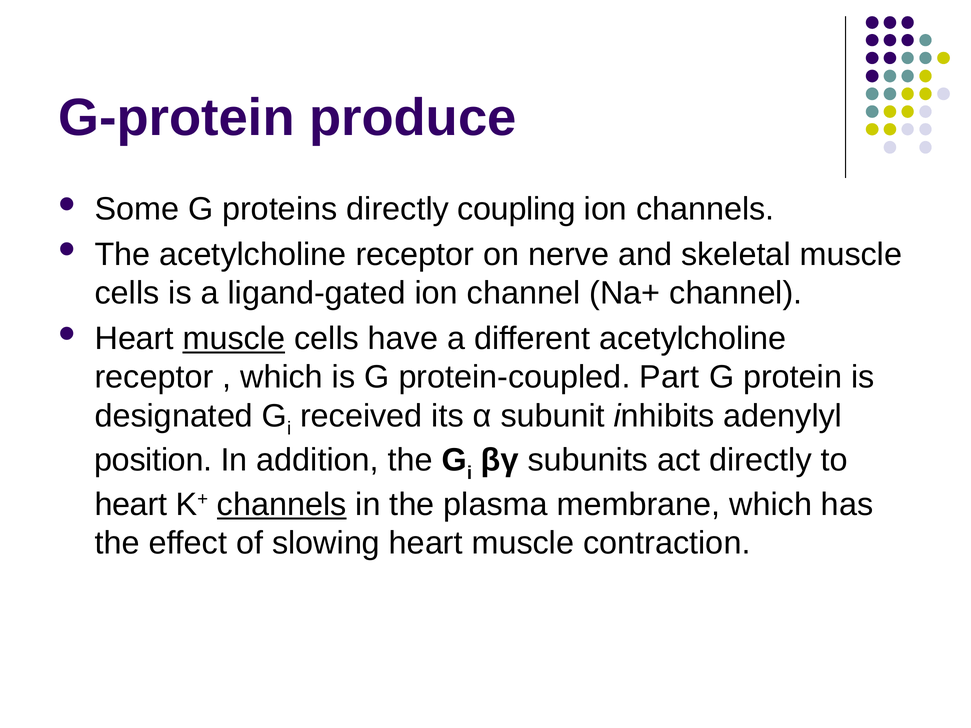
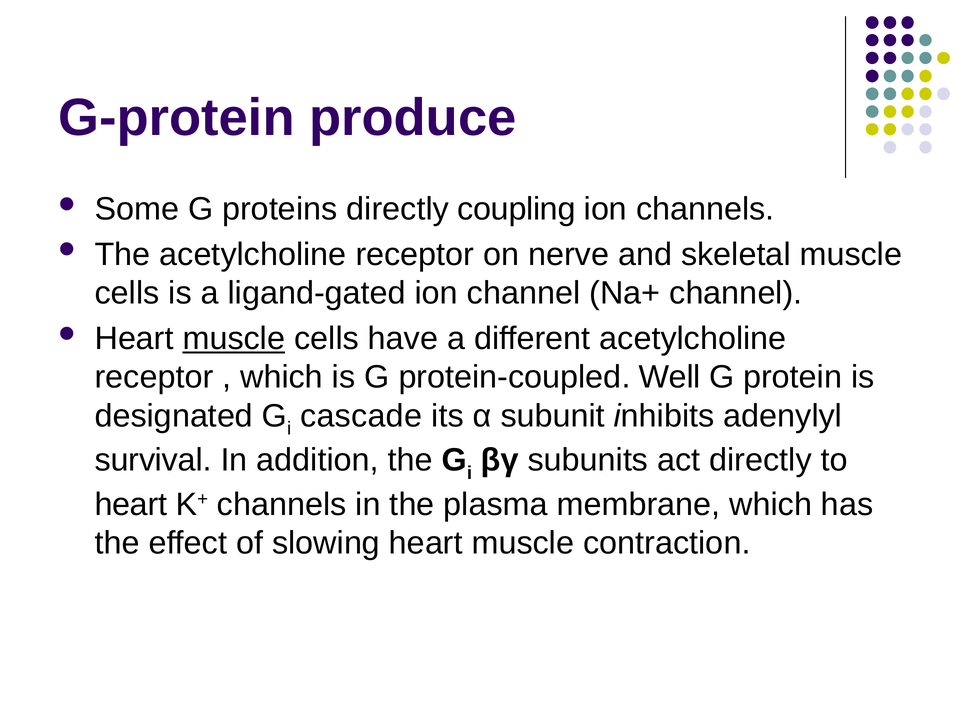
Part: Part -> Well (670, 377)
received: received -> cascade (361, 416)
position: position -> survival (153, 460)
channels underline: present -> none (282, 505)
